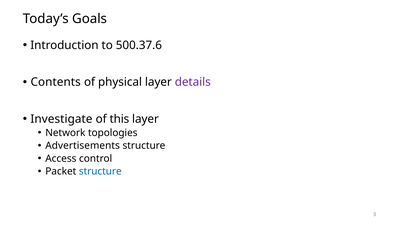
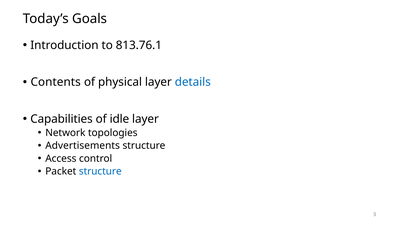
500.37.6: 500.37.6 -> 813.76.1 (139, 45)
details colour: purple -> blue (193, 82)
Investigate: Investigate -> Capabilities (62, 119)
this: this -> idle (119, 119)
